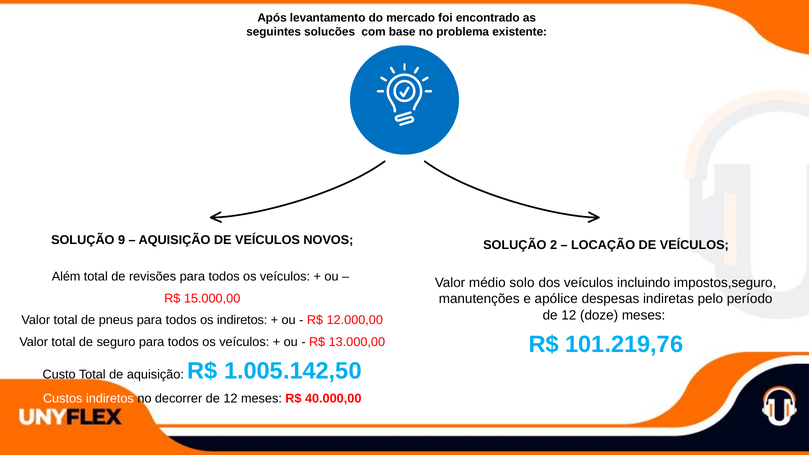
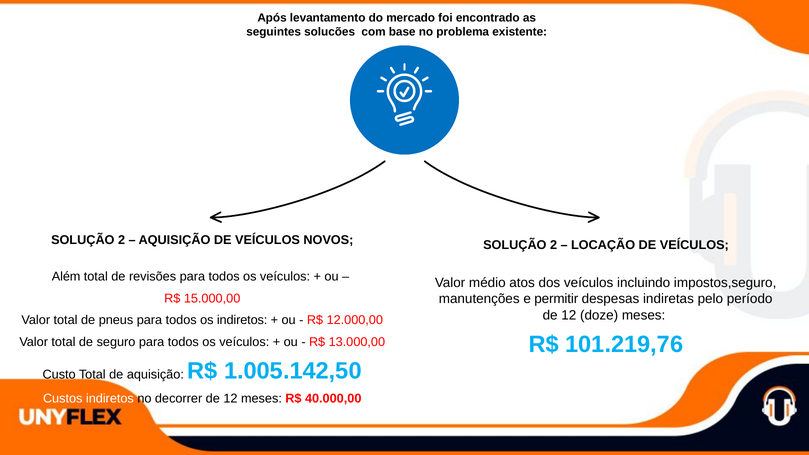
9: 9 -> 2 (122, 240)
solo: solo -> atos (522, 283)
apólice: apólice -> permitir (556, 299)
